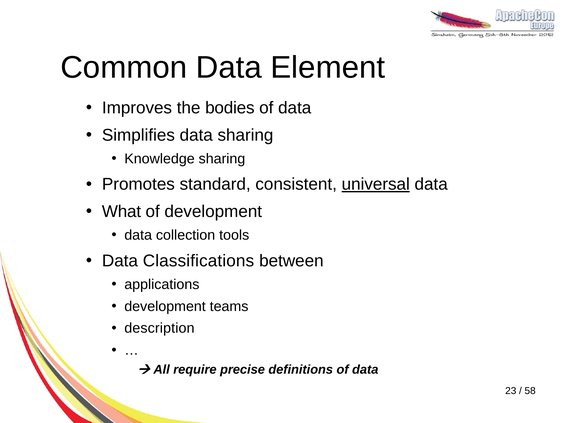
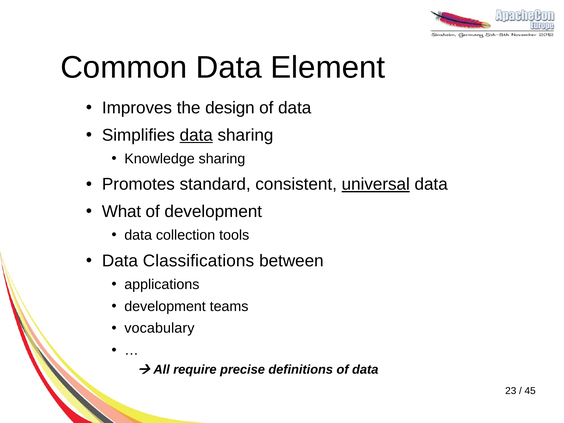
bodies: bodies -> design (230, 108)
data underline: none -> present (196, 135)
description: description -> vocabulary (159, 328)
58: 58 -> 45 (530, 391)
